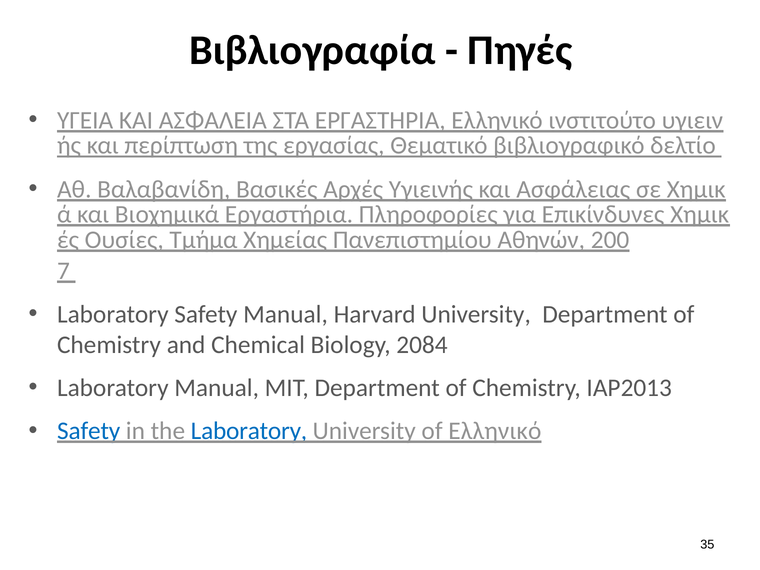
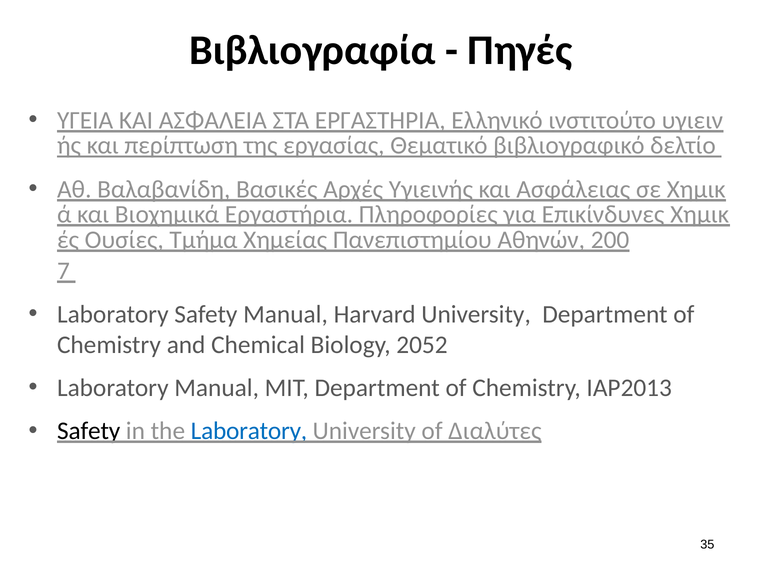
2084: 2084 -> 2052 (422, 345)
Safety colour: blue -> black (89, 431)
of Ελληνικό: Ελληνικό -> Διαλύτες (495, 431)
